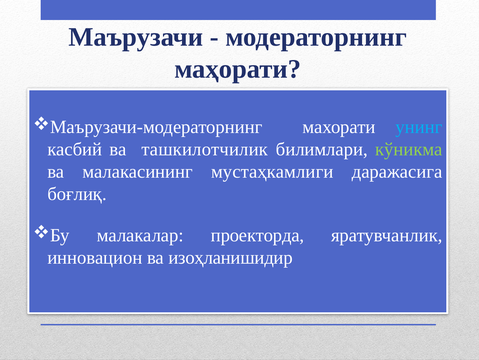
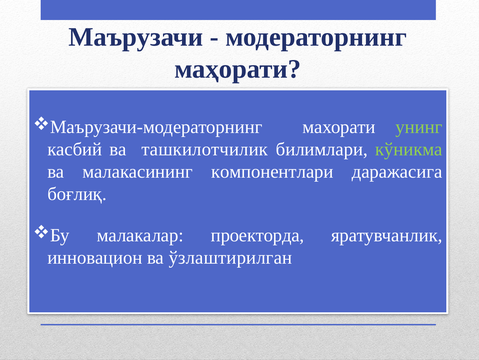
унинг colour: light blue -> light green (419, 127)
мустаҳкамлиги: мустаҳкамлиги -> компонентлари (272, 171)
изоҳланишидир: изоҳланишидир -> ўзлаштирилган (230, 257)
